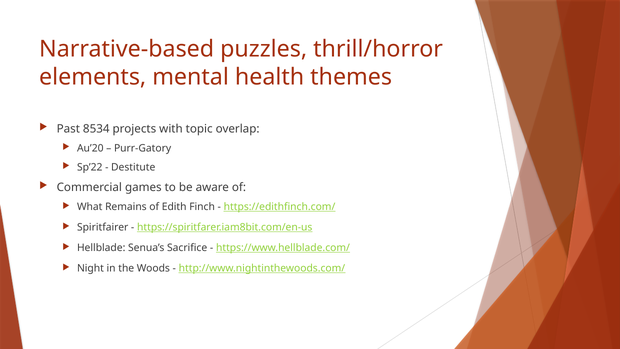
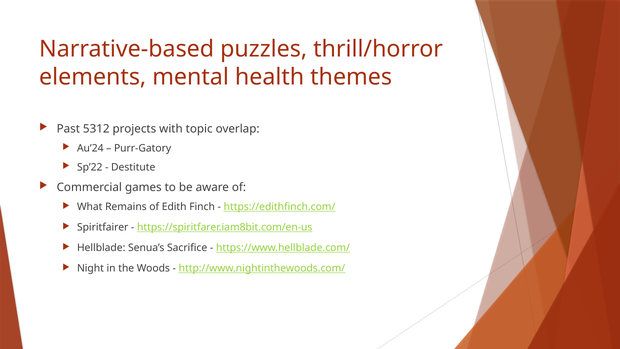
8534: 8534 -> 5312 (96, 129)
Au’20: Au’20 -> Au’24 (90, 148)
